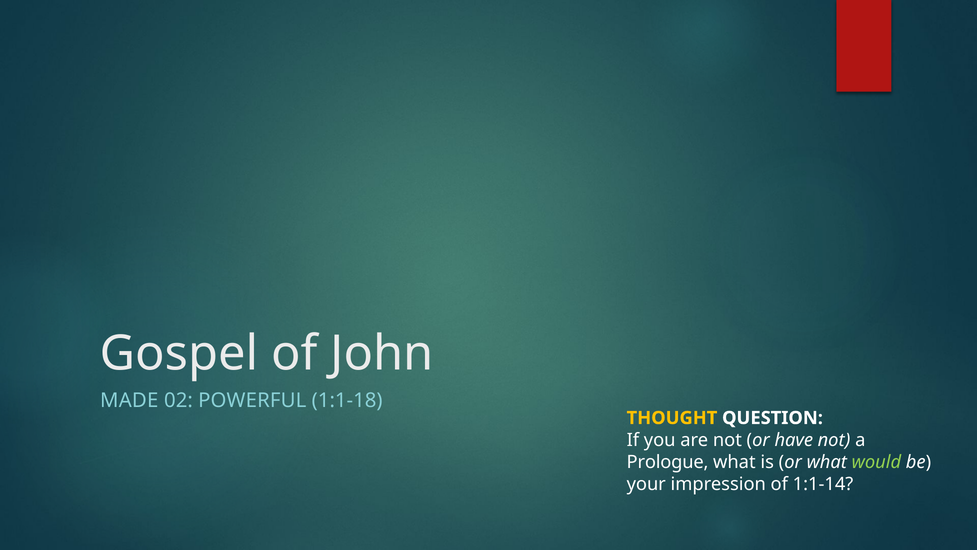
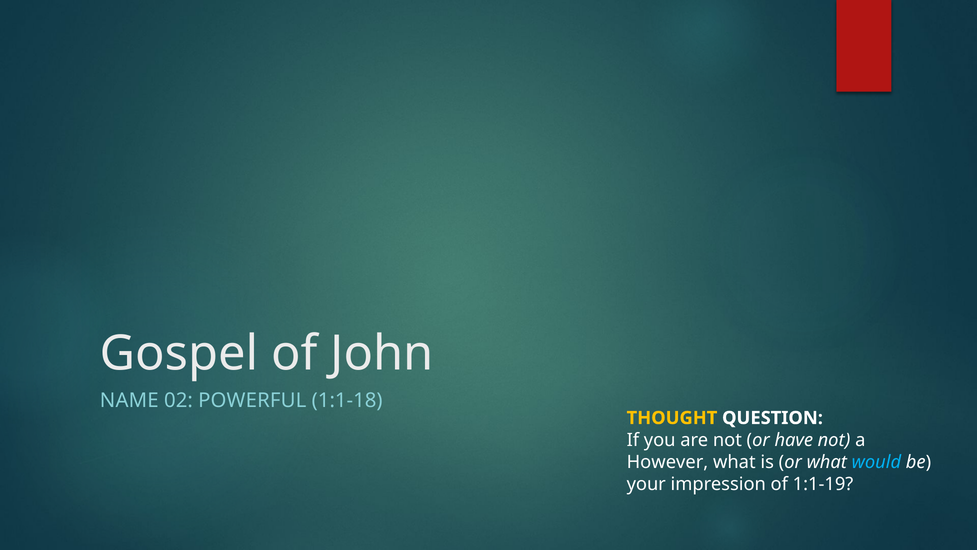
MADE: MADE -> NAME (129, 400)
Prologue: Prologue -> However (667, 462)
would colour: light green -> light blue (876, 462)
1:1-14: 1:1-14 -> 1:1-19 (823, 484)
